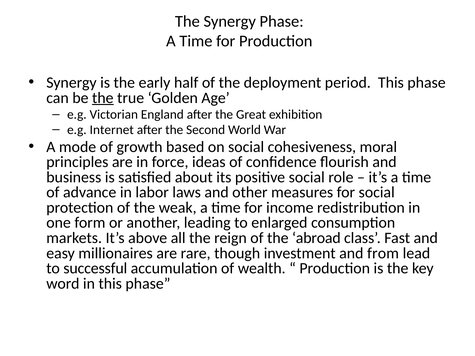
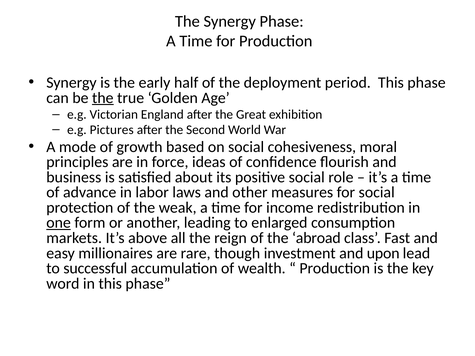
Internet: Internet -> Pictures (112, 130)
one underline: none -> present (59, 223)
from: from -> upon (383, 253)
